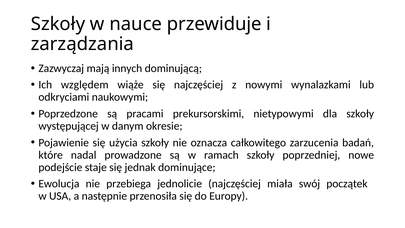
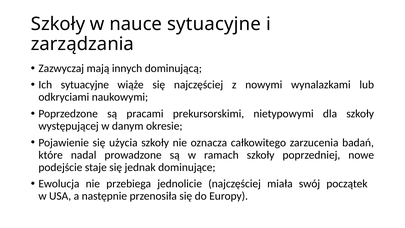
nauce przewiduje: przewiduje -> sytuacyjne (214, 24)
Ich względem: względem -> sytuacyjne (85, 85)
